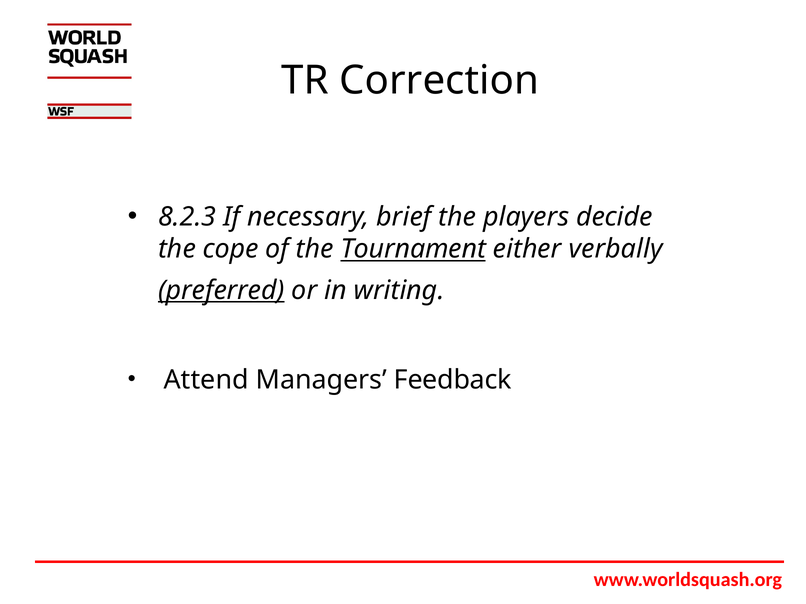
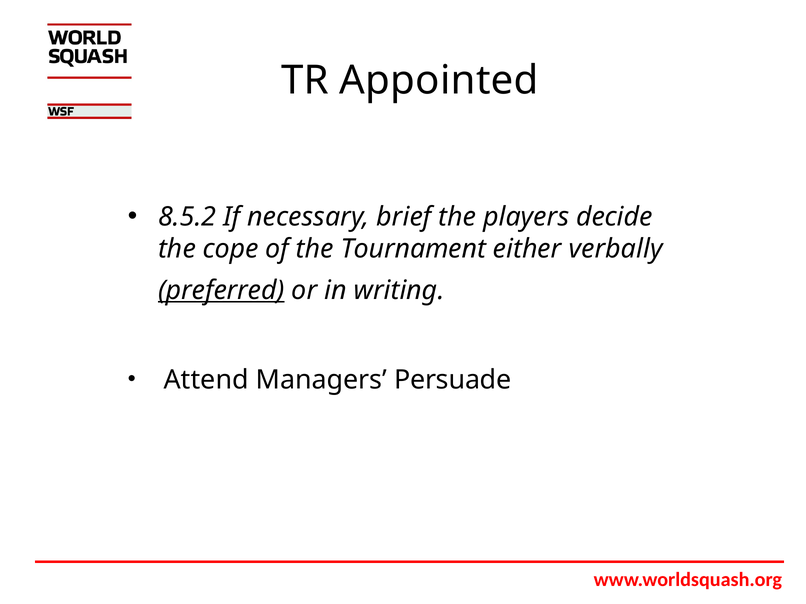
Correction: Correction -> Appointed (439, 80)
8.2.3: 8.2.3 -> 8.5.2 (187, 217)
Tournament underline: present -> none (413, 249)
Feedback: Feedback -> Persuade (453, 380)
